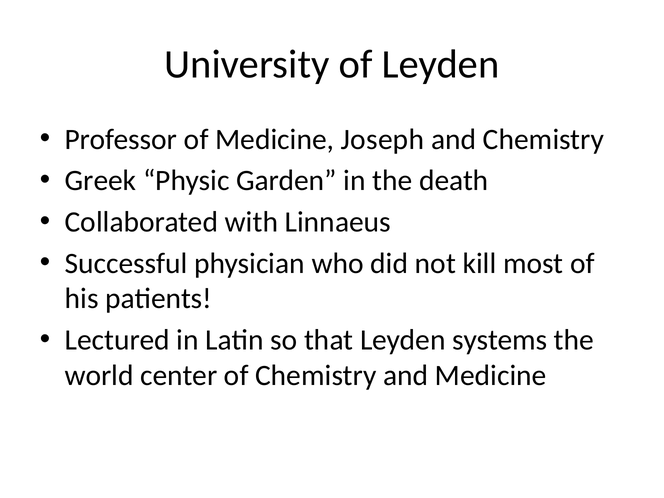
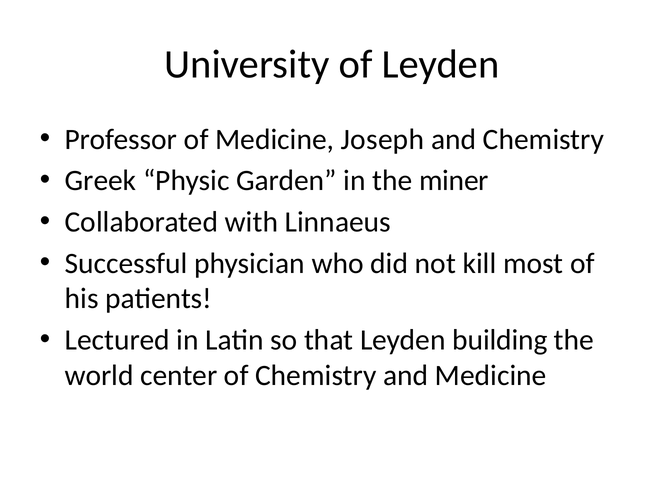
death: death -> miner (454, 181)
systems: systems -> building (500, 340)
